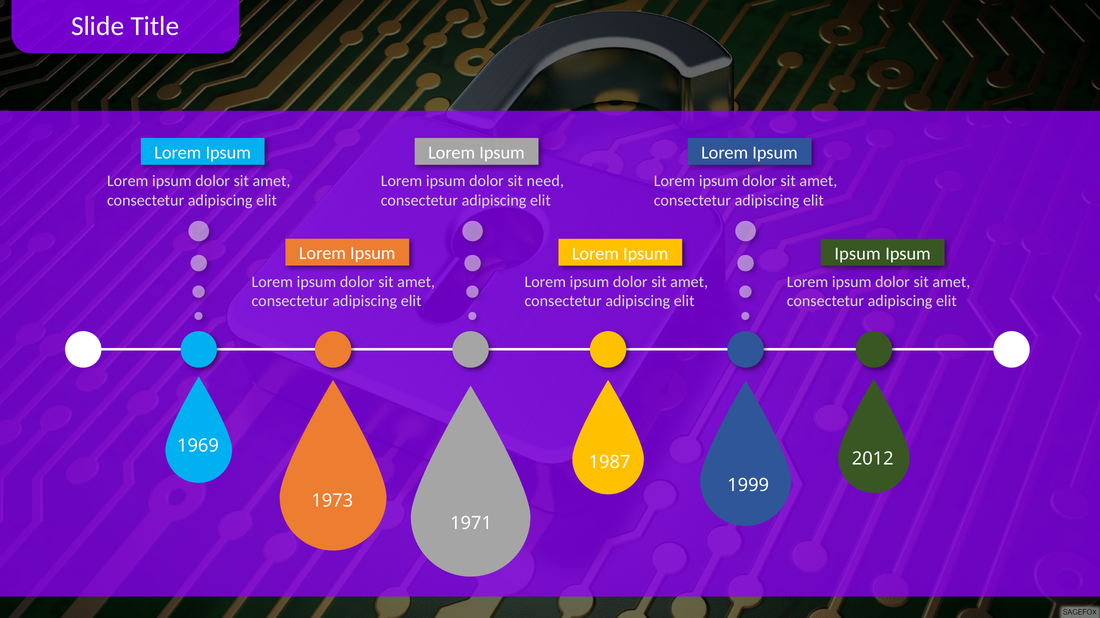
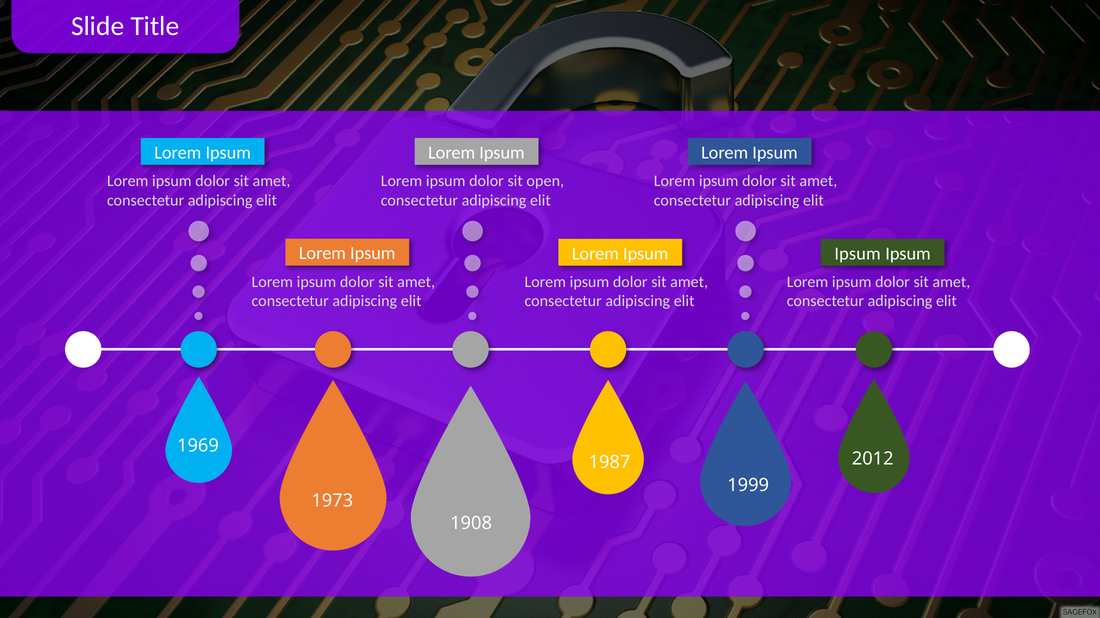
need: need -> open (545, 181)
1971: 1971 -> 1908 (471, 524)
